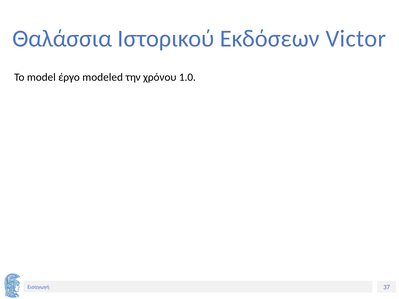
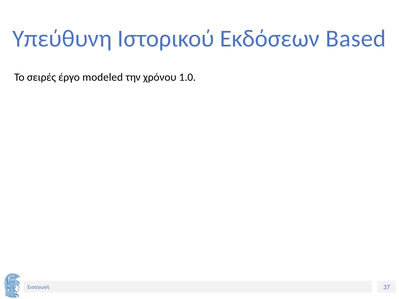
Θαλάσσια: Θαλάσσια -> Υπεύθυνη (62, 39)
Victor: Victor -> Based (356, 39)
model: model -> σειρές (41, 77)
